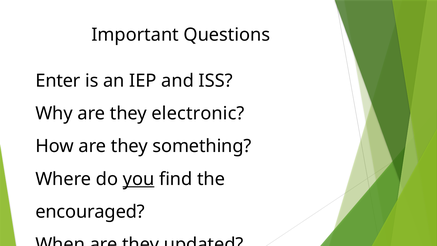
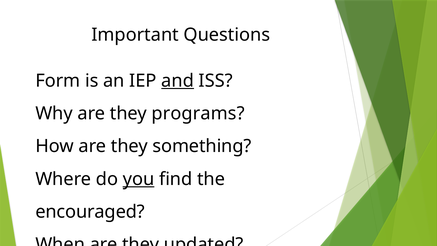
Enter: Enter -> Form (58, 81)
and underline: none -> present (178, 81)
electronic: electronic -> programs (198, 113)
